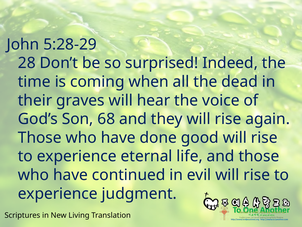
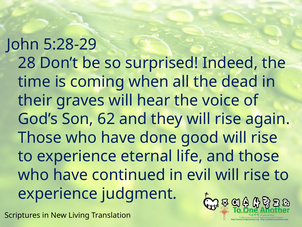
68: 68 -> 62 (106, 119)
